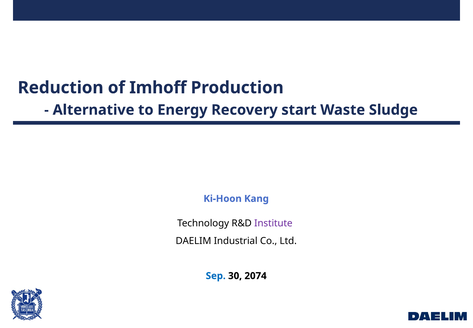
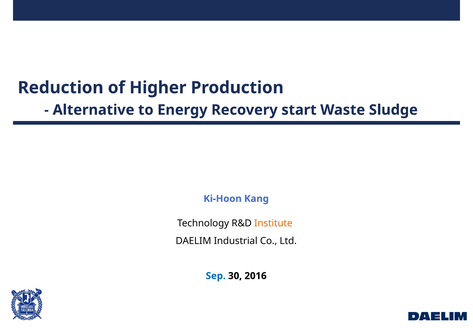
Imhoff: Imhoff -> Higher (158, 87)
Institute colour: purple -> orange (273, 223)
2074: 2074 -> 2016 (256, 275)
